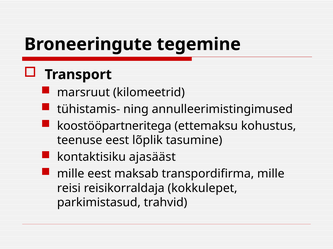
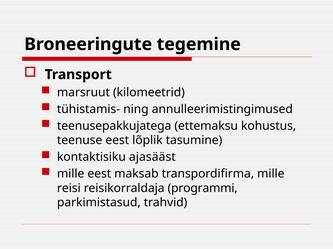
koostööpartneritega: koostööpartneritega -> teenusepakkujatega (114, 126)
kokkulepet: kokkulepet -> programmi (203, 189)
